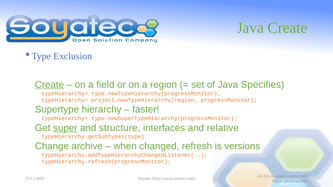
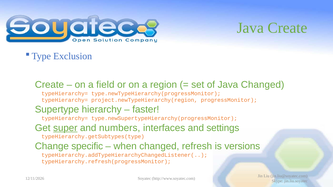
Create underline: present -> none (49, 85)
Java Specifies: Specifies -> Changed (263, 85)
structure: structure -> numbers (120, 128)
relative: relative -> settings (223, 128)
archive: archive -> specific (87, 146)
